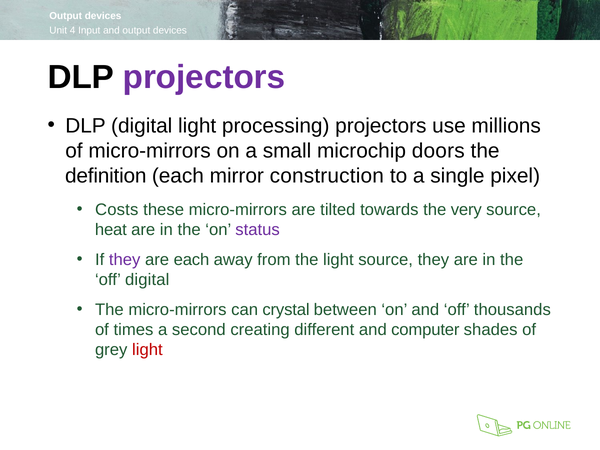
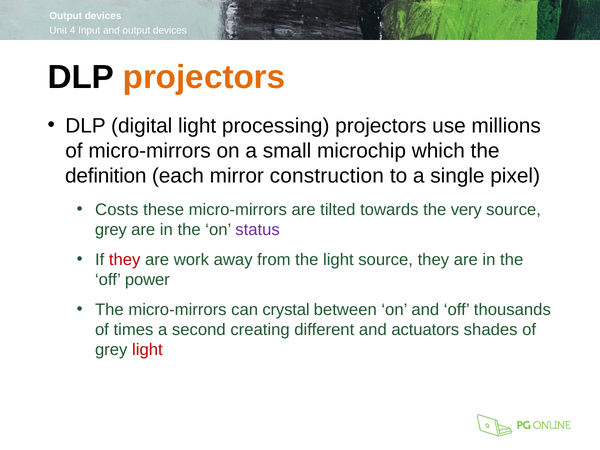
projectors colour: purple -> orange (204, 77)
doors: doors -> which (438, 151)
heat: heat -> grey (111, 230)
they colour: purple -> red (125, 260)
are each: each -> work (191, 260)
off digital: digital -> power (147, 280)
computer: computer -> actuators (425, 330)
